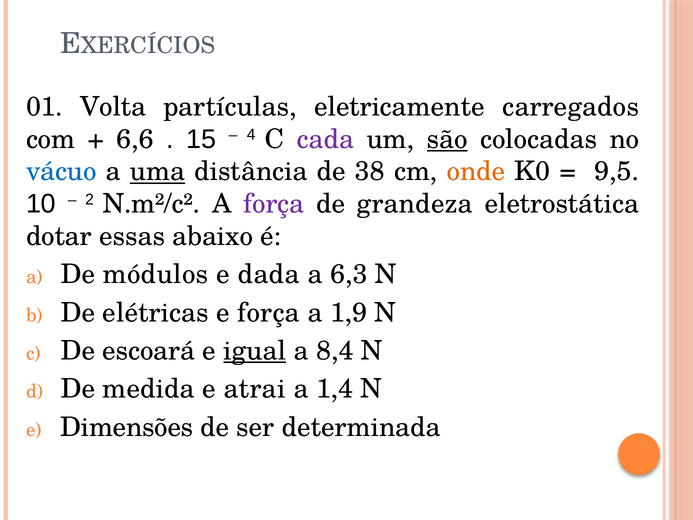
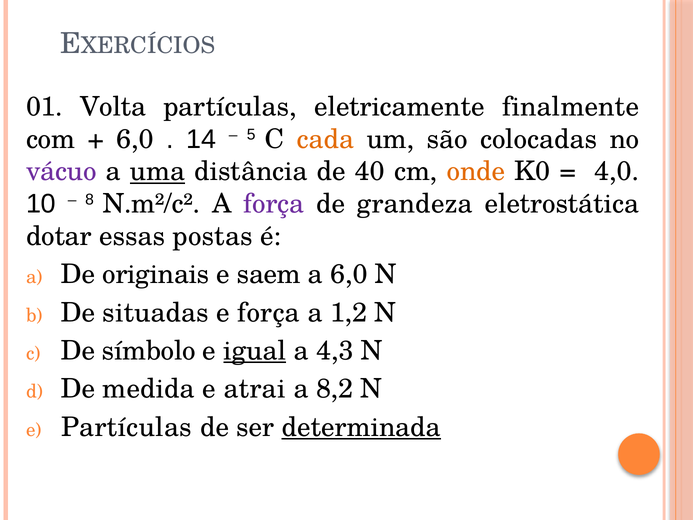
carregados: carregados -> finalmente (571, 107)
6,6: 6,6 -> 6,0 (135, 139)
15: 15 -> 14 (201, 139)
4: 4 -> 5 (251, 135)
cada colour: purple -> orange (325, 139)
são underline: present -> none (447, 139)
vácuo colour: blue -> purple (61, 171)
38: 38 -> 40 (370, 171)
9,5: 9,5 -> 4,0 (617, 171)
2: 2 -> 8 (90, 199)
abaixo: abaixo -> postas (213, 236)
módulos: módulos -> originais (156, 274)
dada: dada -> saem (269, 274)
a 6,3: 6,3 -> 6,0 (349, 274)
elétricas: elétricas -> situadas (156, 312)
1,9: 1,9 -> 1,2 (349, 312)
escoará: escoará -> símbolo (149, 351)
8,4: 8,4 -> 4,3 (335, 351)
1,4: 1,4 -> 8,2 (335, 389)
e Dimensões: Dimensões -> Partículas (127, 427)
determinada underline: none -> present (361, 427)
